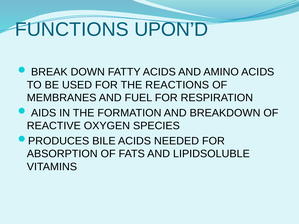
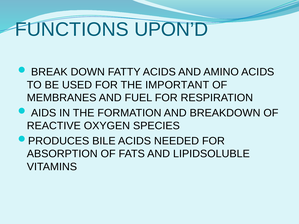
REACTIONS: REACTIONS -> IMPORTANT (177, 85)
